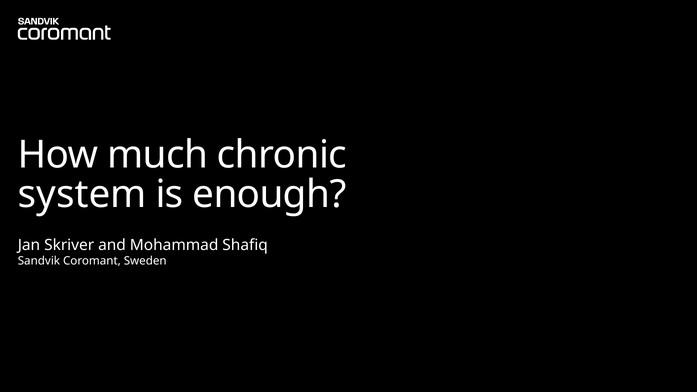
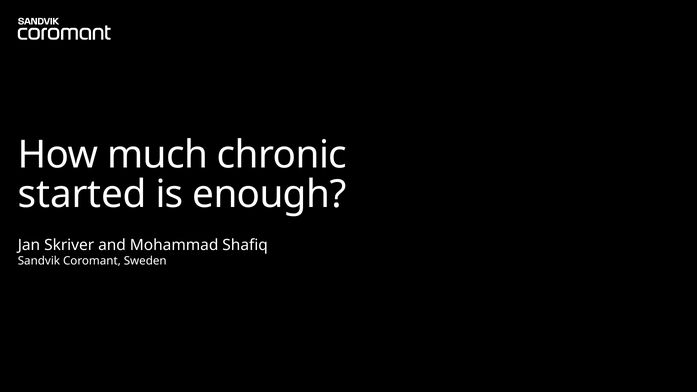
system: system -> started (82, 194)
